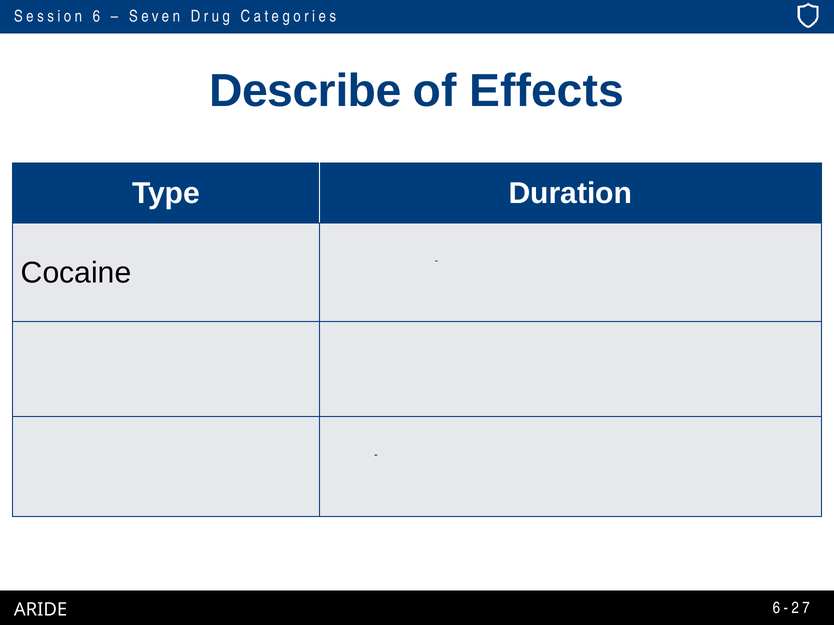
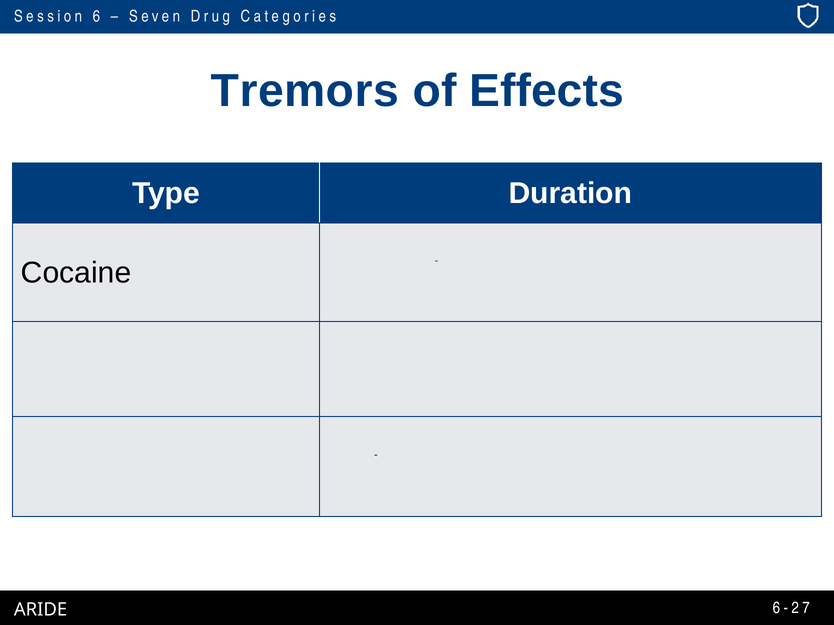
Describe: Describe -> Tremors (305, 91)
